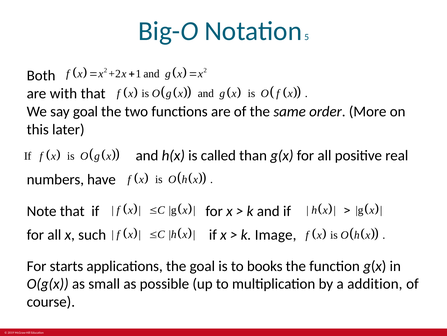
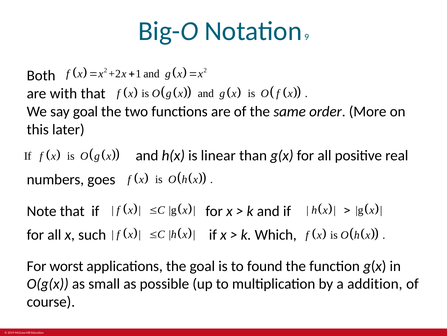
5: 5 -> 9 (307, 37)
called: called -> linear (218, 155)
have: have -> goes (101, 179)
Image: Image -> Which (276, 234)
starts: starts -> worst (66, 265)
books: books -> found (265, 265)
